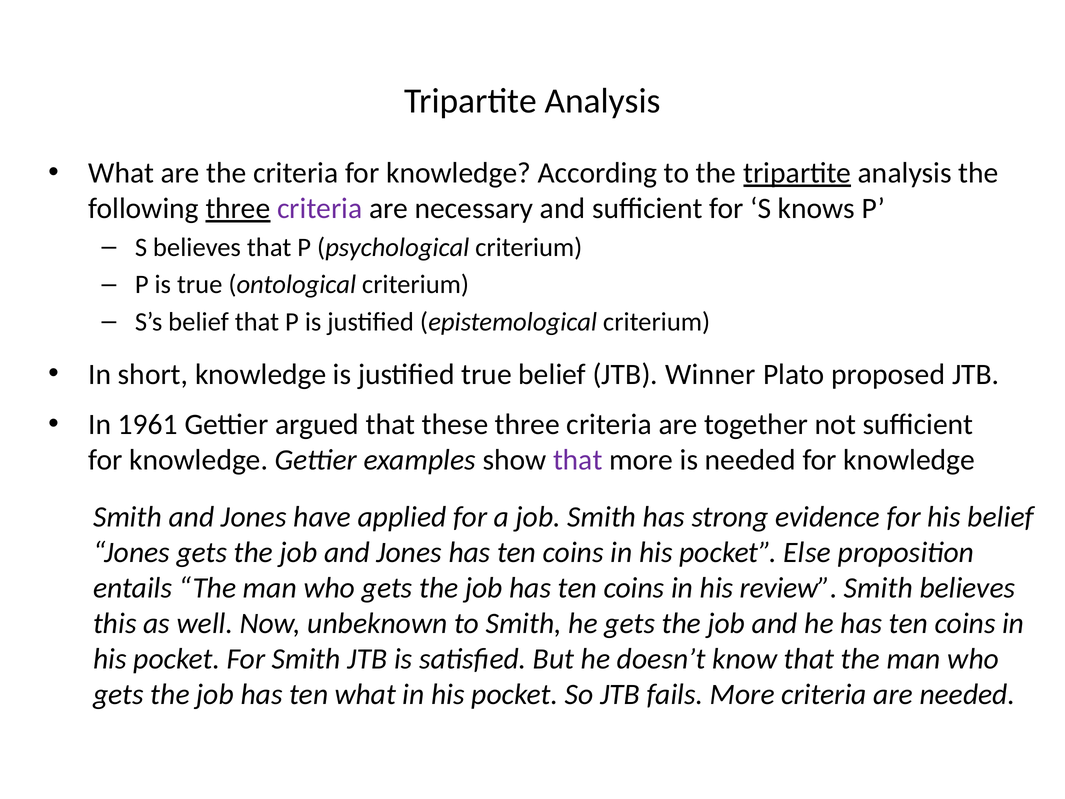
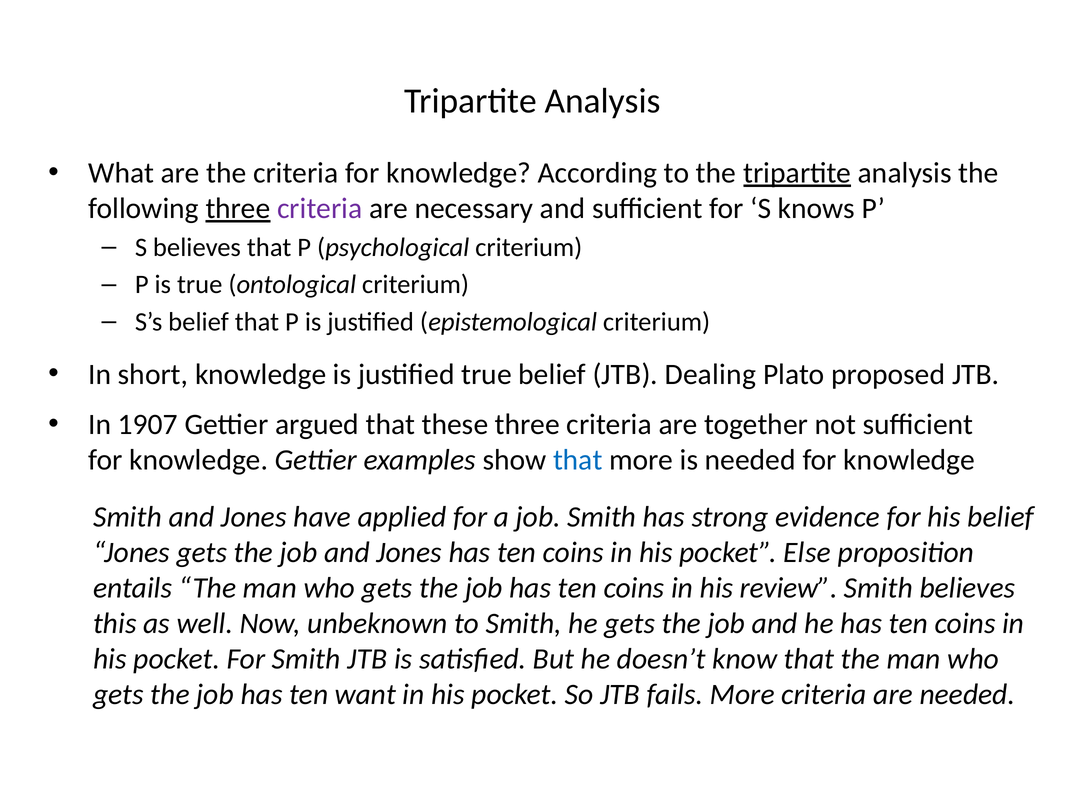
Winner: Winner -> Dealing (710, 374)
1961: 1961 -> 1907 (148, 424)
that colour: purple -> blue (578, 460)
ten what: what -> want (365, 694)
